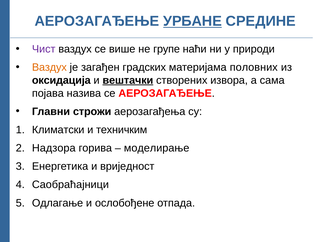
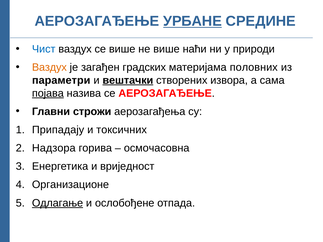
Чист colour: purple -> blue (44, 49)
не групе: групе -> више (166, 49)
оксидација: оксидација -> параметри (61, 80)
појава underline: none -> present (48, 93)
Климатски: Климатски -> Припадају (58, 130)
техничким: техничким -> токсичних (122, 130)
моделирање: моделирање -> осмочасовна (157, 148)
Саобраћајници: Саобраћајници -> Организационе (70, 185)
Одлагање underline: none -> present (58, 203)
